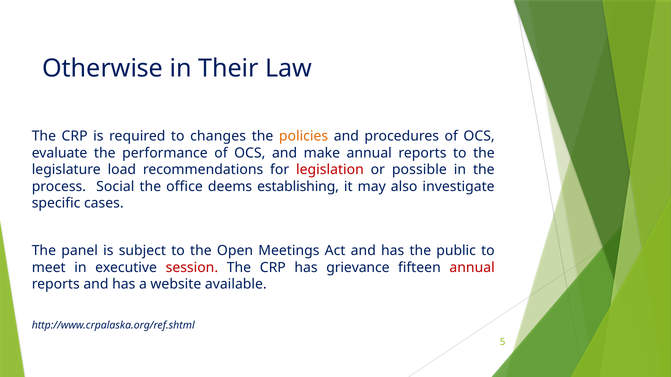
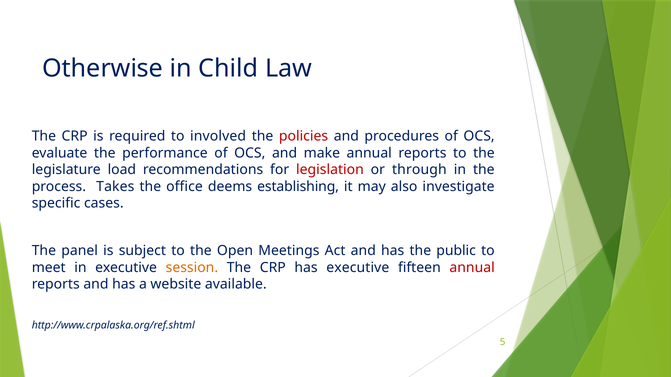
Their: Their -> Child (228, 69)
changes: changes -> involved (218, 136)
policies colour: orange -> red (304, 136)
possible: possible -> through (419, 170)
Social: Social -> Takes (115, 187)
session colour: red -> orange (192, 268)
has grievance: grievance -> executive (358, 268)
